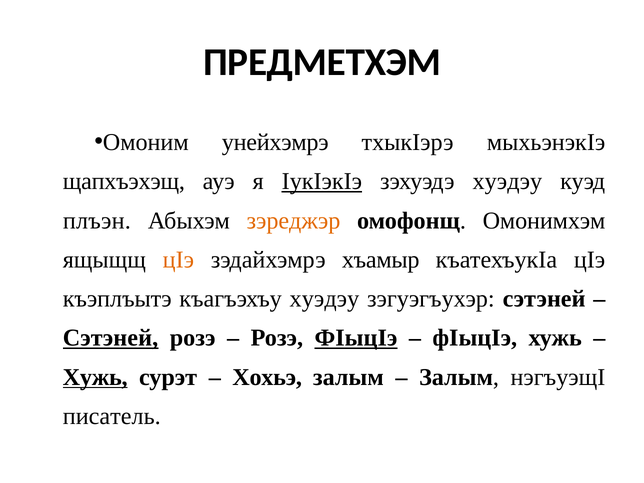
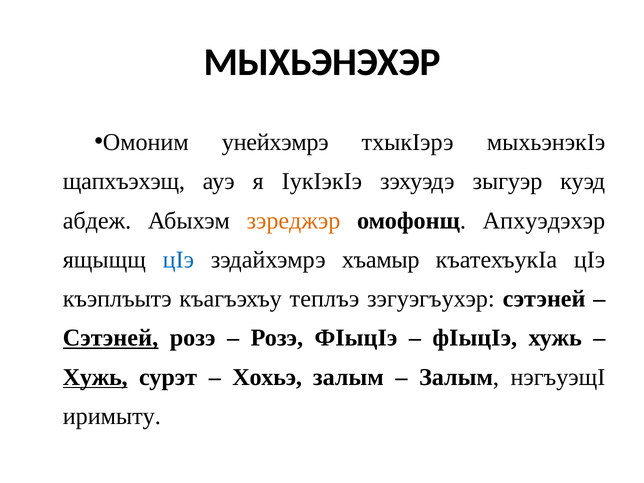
ПРЕДМЕТХЭМ: ПРЕДМЕТХЭМ -> МЫХЬЭНЭХЭР (322, 62)
ӀукӀэкӀэ underline: present -> none (322, 181)
зэхуэдэ хуэдэу: хуэдэу -> зыгуэр (507, 181)
плъэн: плъэн -> абдеж (97, 221)
Омонимхэм: Омонимхэм -> Апхуэдэхэр (544, 221)
цӀэ colour: orange -> blue (178, 260)
къагъэхъу хуэдэу: хуэдэу -> теплъэ (324, 299)
ФӀыцӀэ underline: present -> none (356, 338)
писатель: писатель -> иримыту (112, 416)
